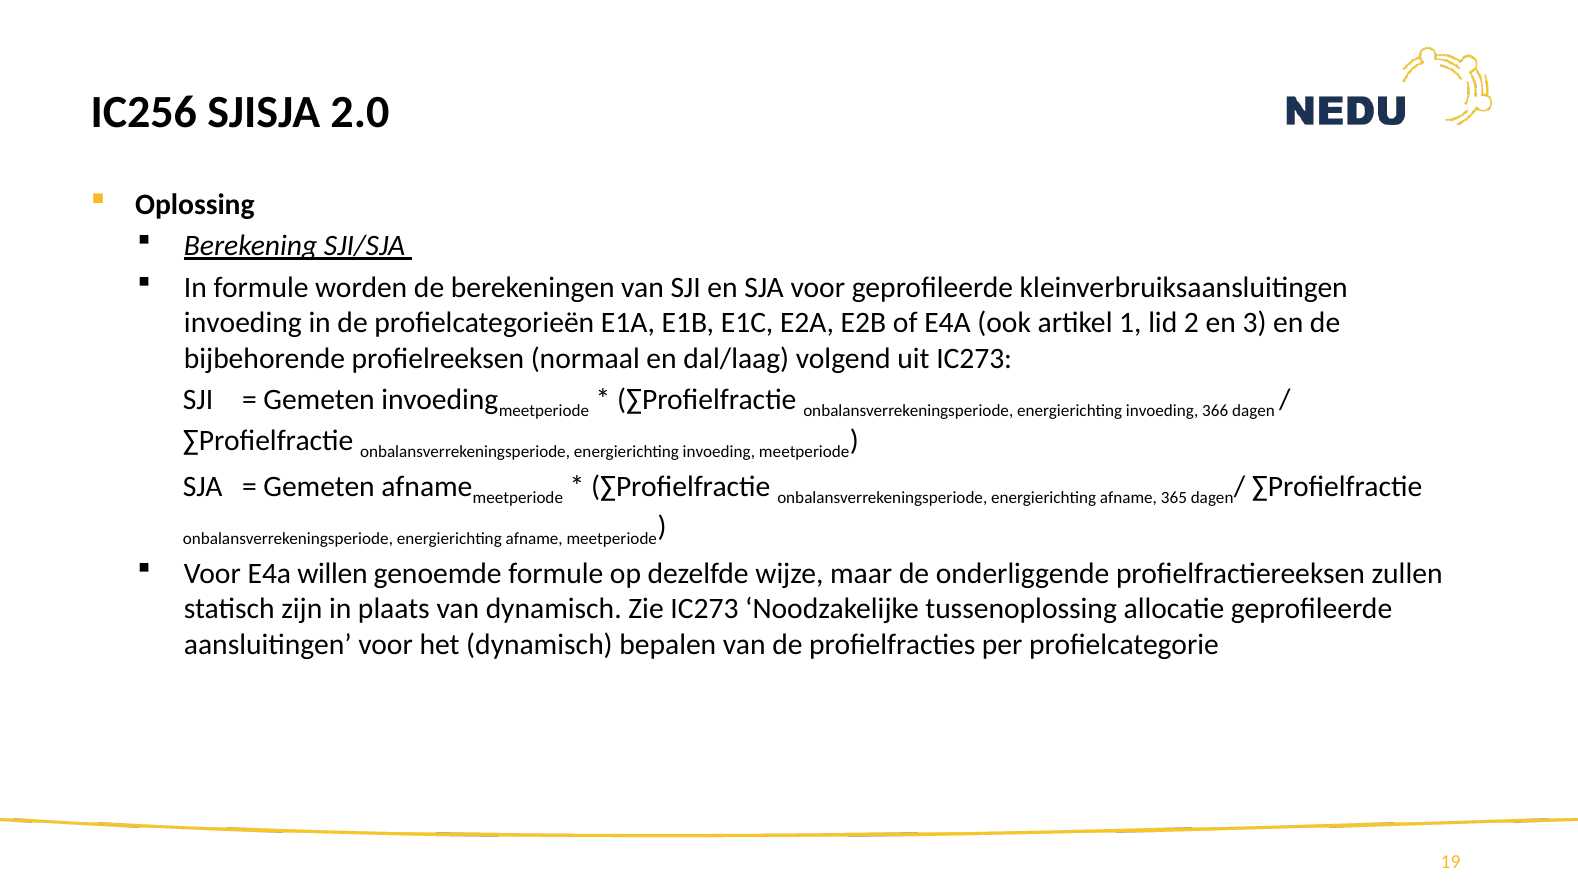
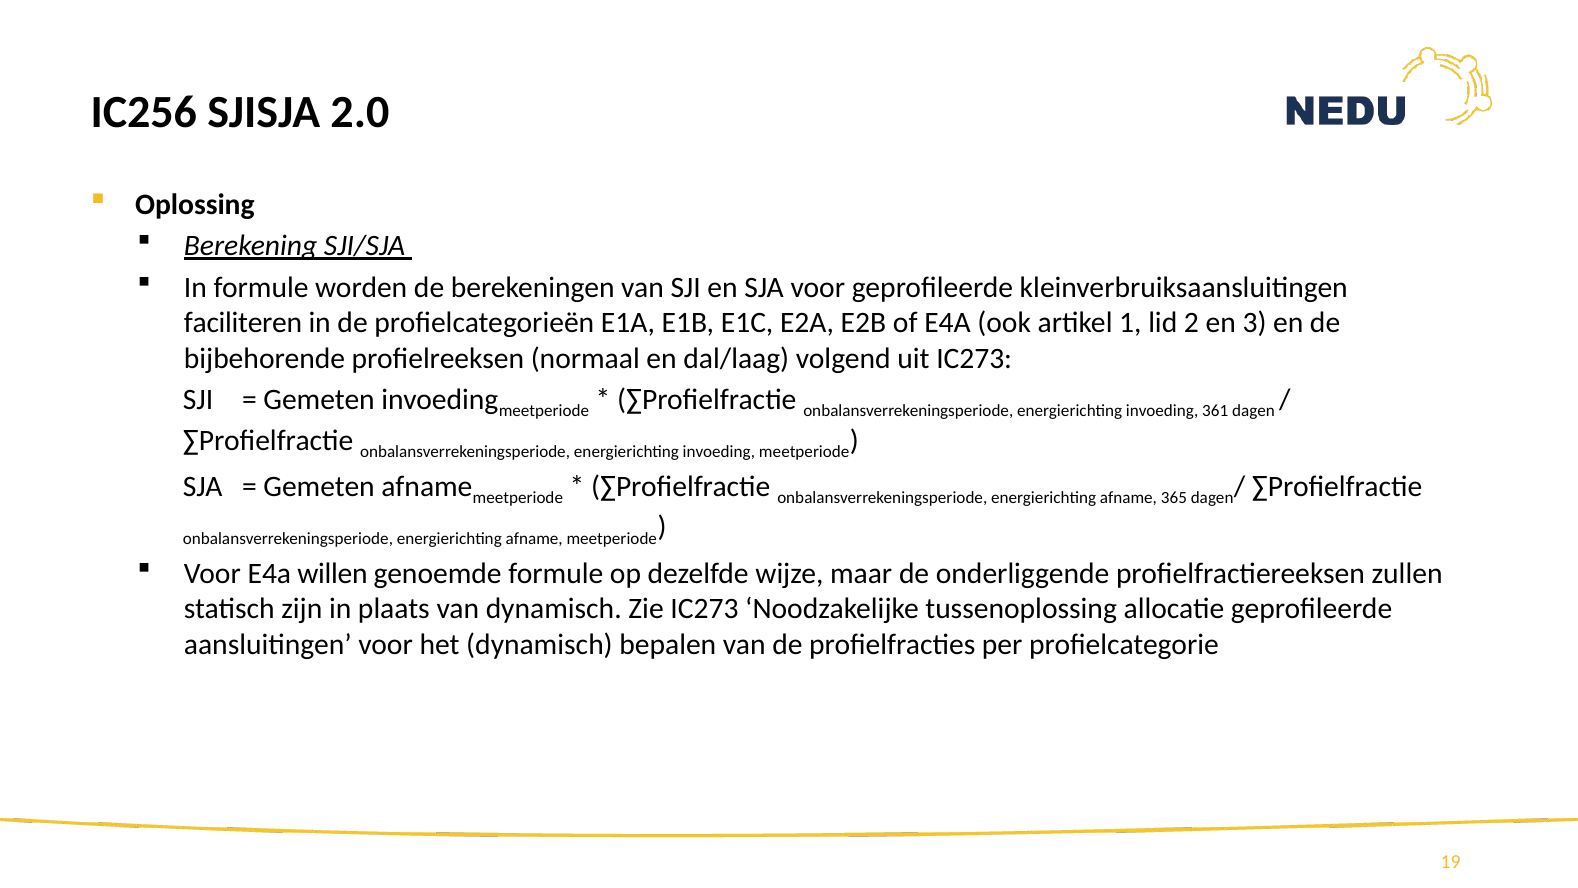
invoeding: invoeding -> faciliteren (243, 323)
366: 366 -> 361 (1215, 411)
